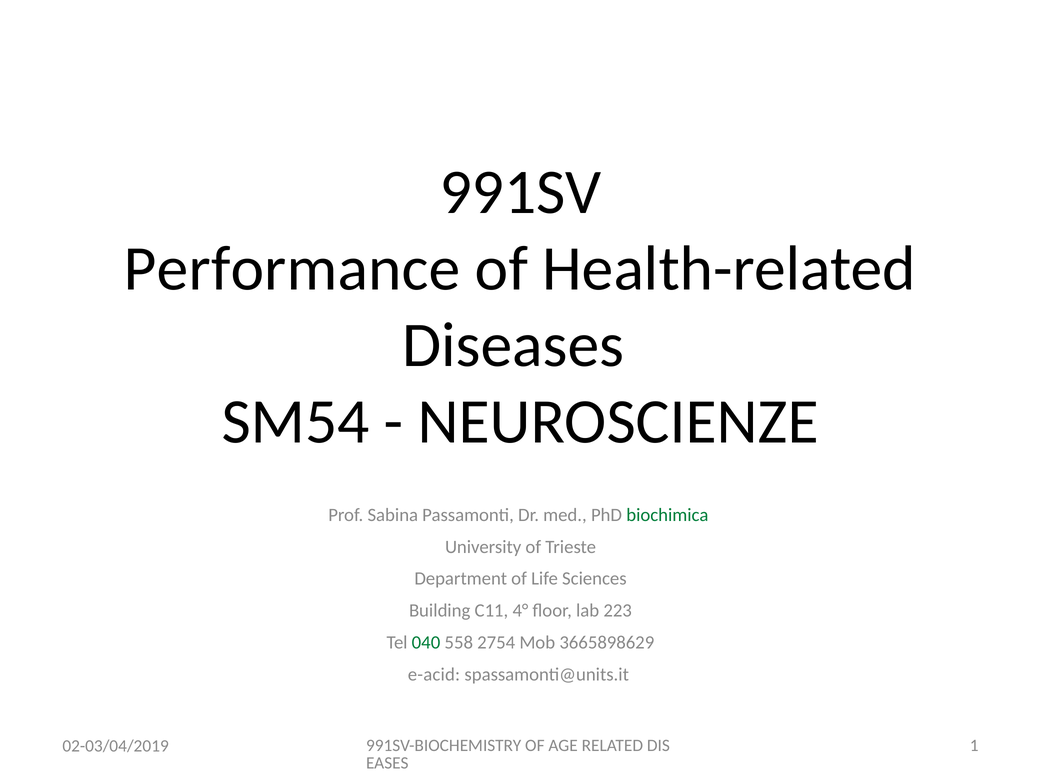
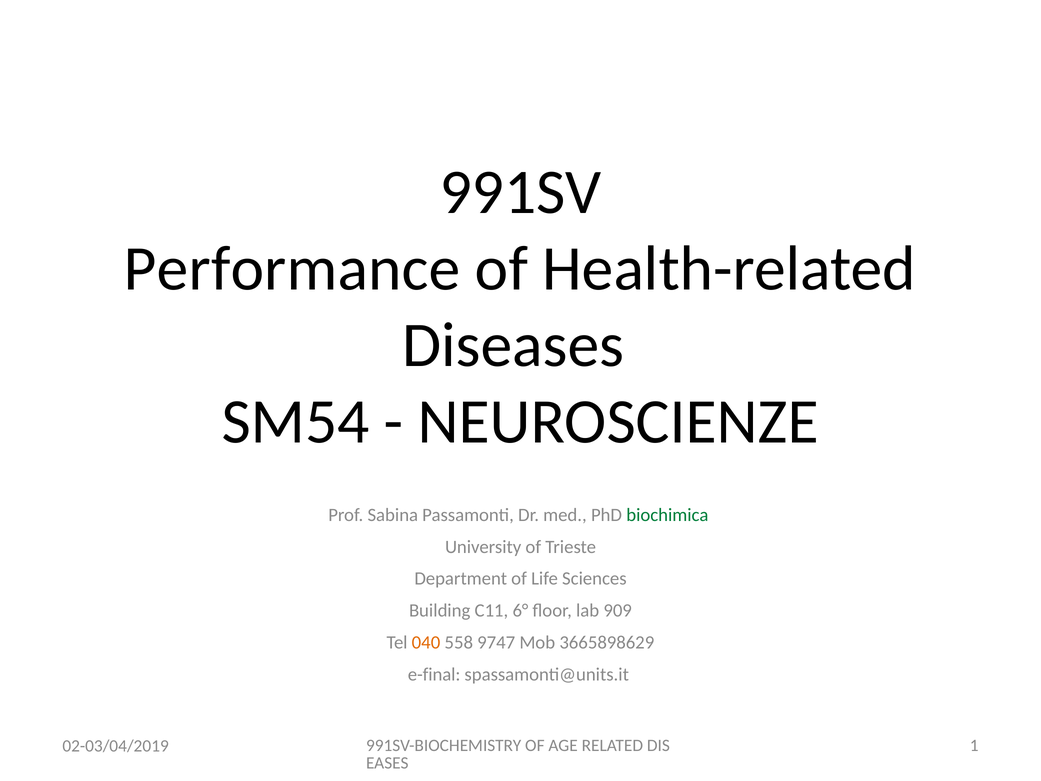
4°: 4° -> 6° (520, 610)
223: 223 -> 909 (618, 610)
040 colour: green -> orange (426, 642)
2754: 2754 -> 9747 (496, 642)
e-acid: e-acid -> e-final (434, 674)
